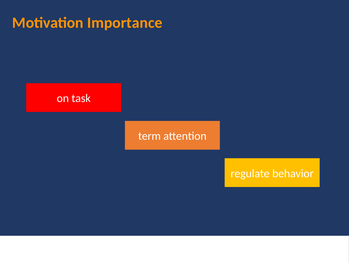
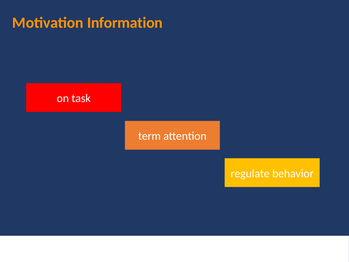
Importance: Importance -> Information (125, 23)
